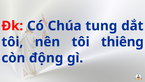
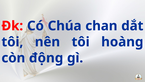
tung: tung -> chan (101, 26)
thiêng: thiêng -> hoàng (122, 42)
